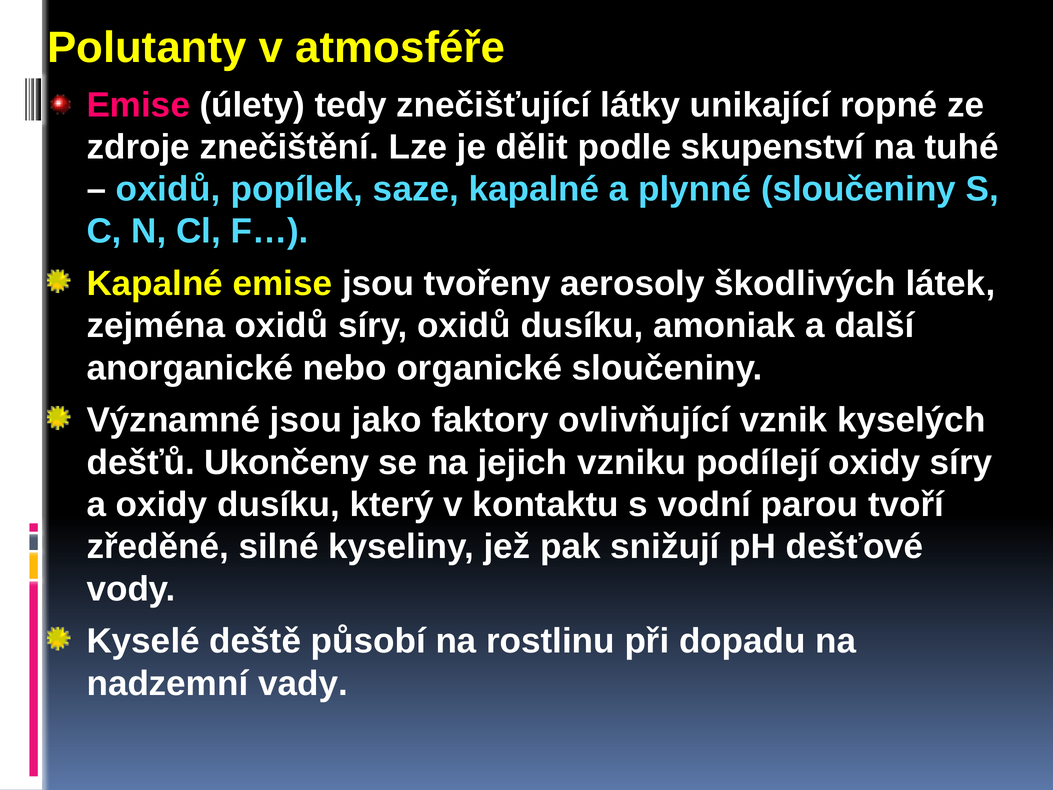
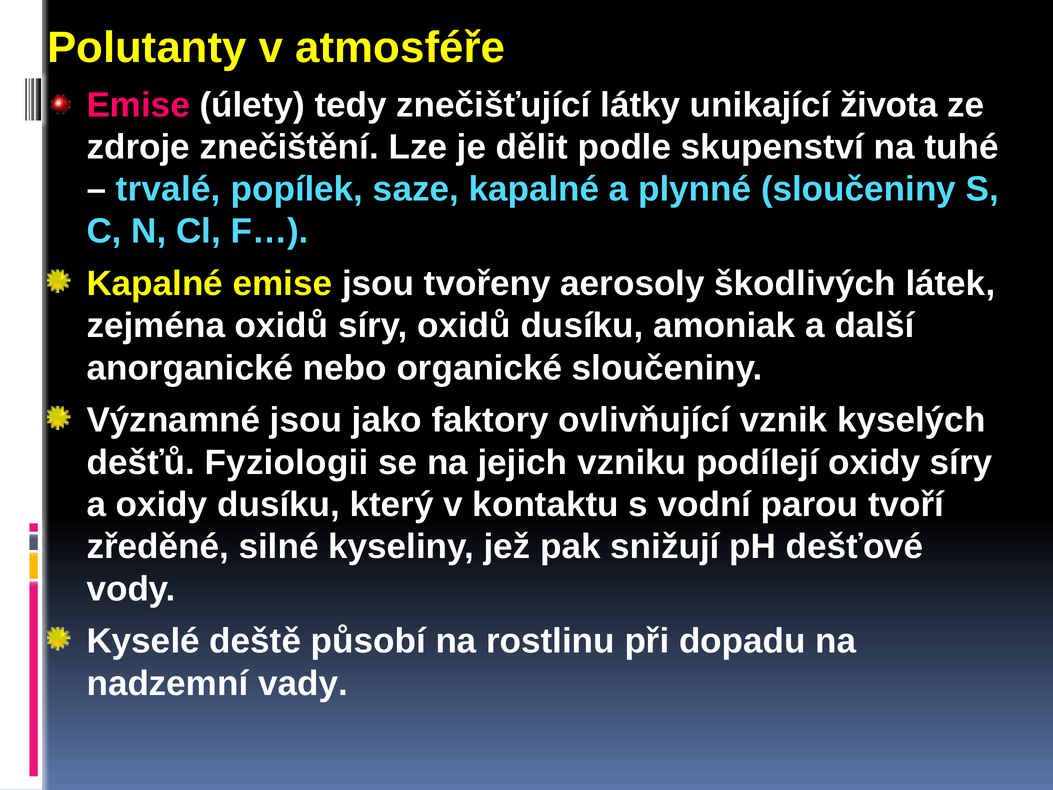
ropné: ropné -> života (889, 105)
oxidů: oxidů -> trvalé (168, 189)
Ukončeny: Ukončeny -> Fyziologii (287, 462)
